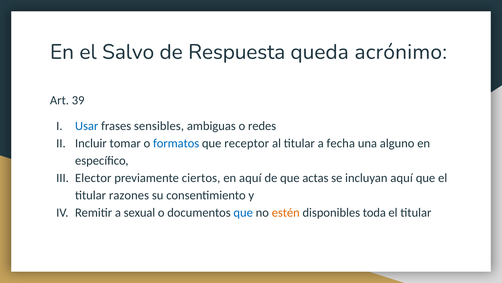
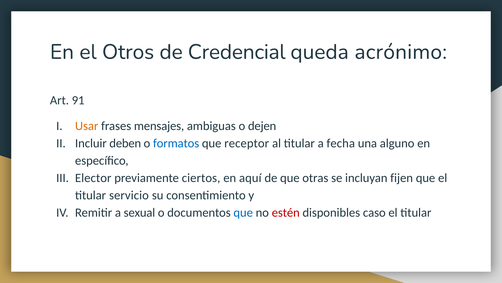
Salvo: Salvo -> Otros (128, 52)
Respuesta: Respuesta -> Credencial (237, 52)
39: 39 -> 91 (78, 100)
Usar colour: blue -> orange (87, 126)
sensibles: sensibles -> mensajes (159, 126)
redes: redes -> dejen (262, 126)
tomar: tomar -> deben (125, 143)
actas: actas -> otras (315, 178)
incluyan aquí: aquí -> fijen (402, 178)
razones: razones -> servicio (129, 195)
estén colour: orange -> red (286, 212)
toda: toda -> caso (374, 212)
